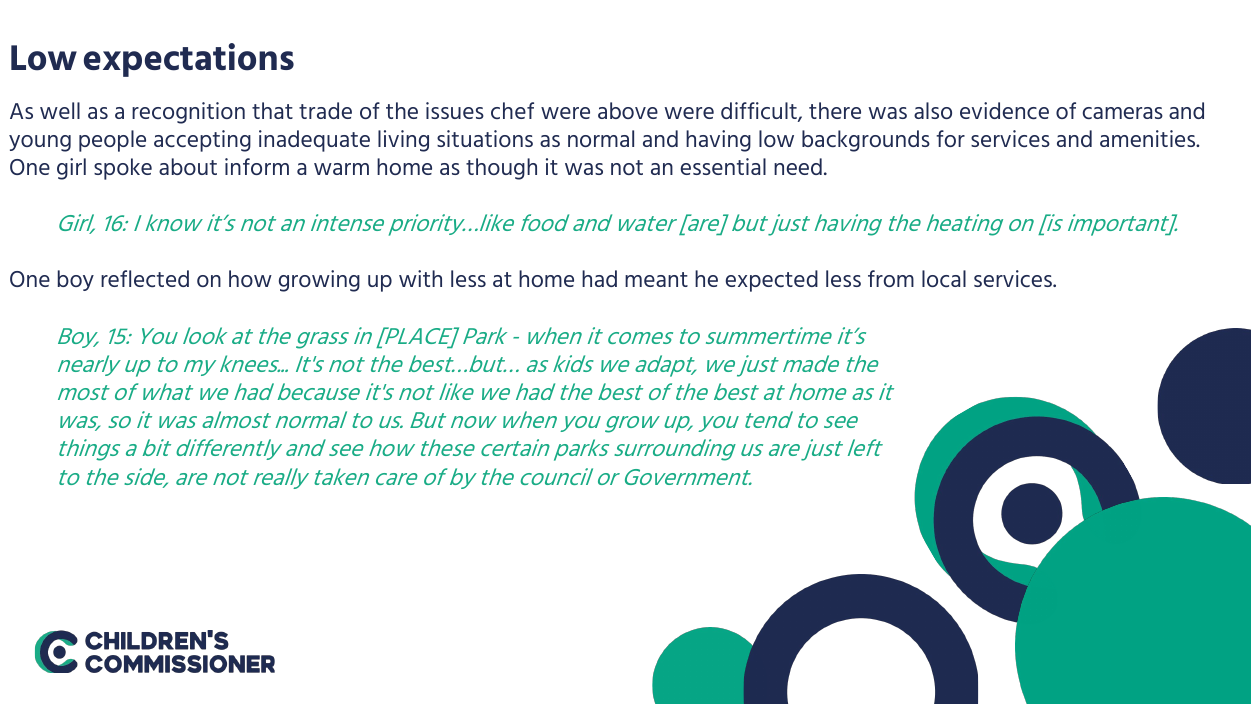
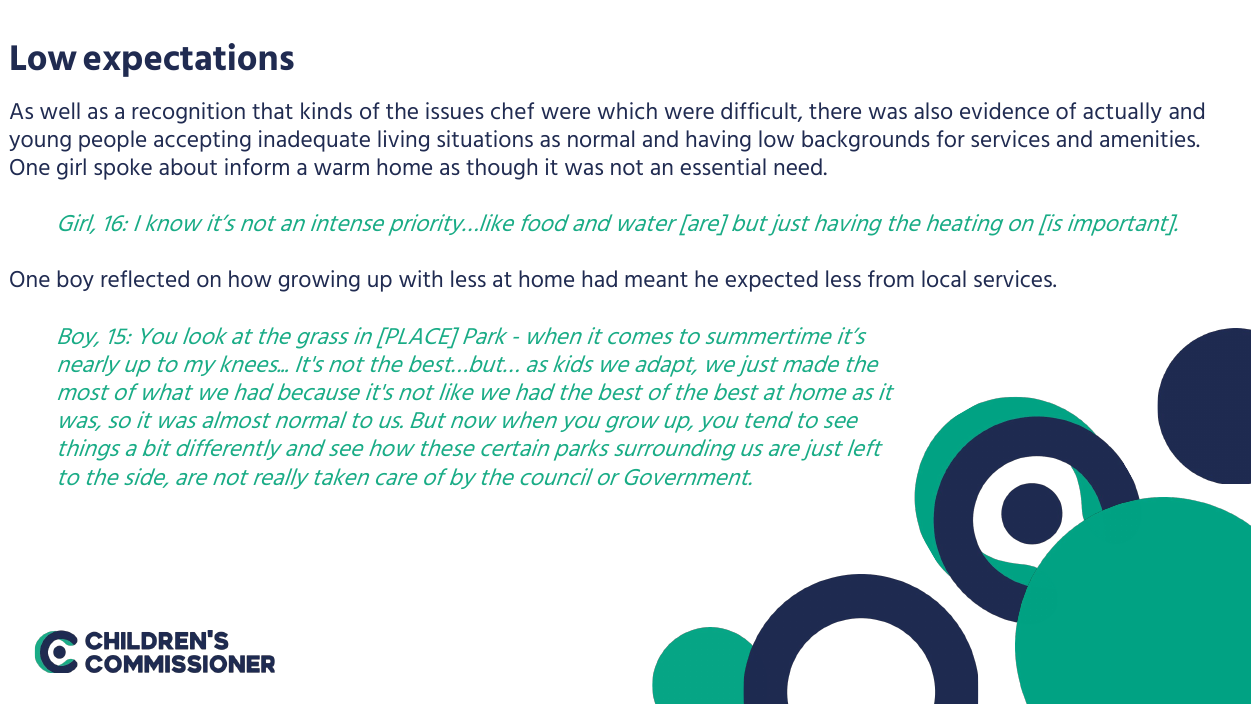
trade: trade -> kinds (326, 111)
above: above -> which (628, 111)
cameras: cameras -> actually (1122, 111)
